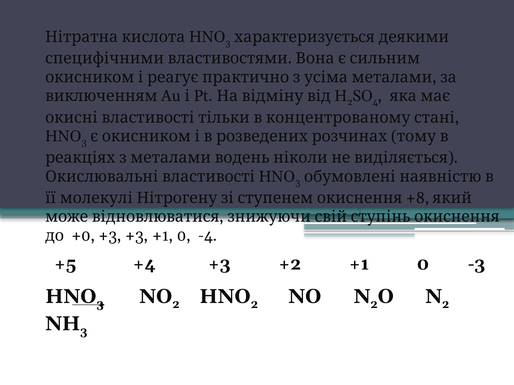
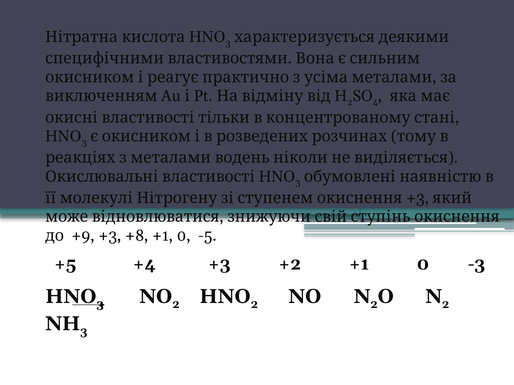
+8: +8 -> +3 (418, 198)
+0: +0 -> +9 (83, 236)
+3 +3: +3 -> +8 (137, 236)
-4: -4 -> -5 (208, 236)
